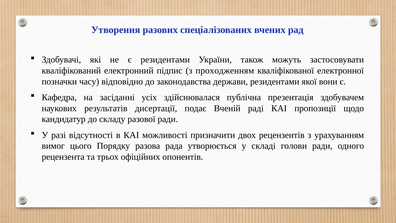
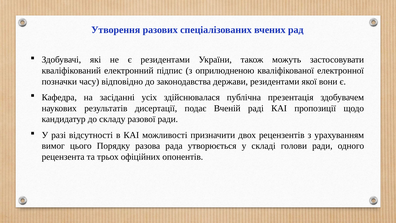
проходженням: проходженням -> оприлюдненою (225, 71)
